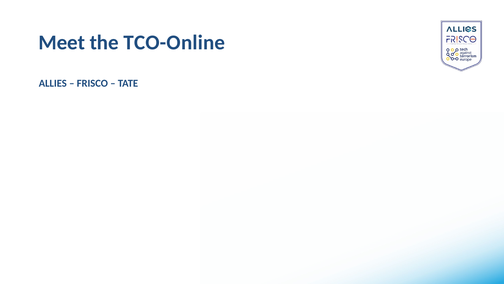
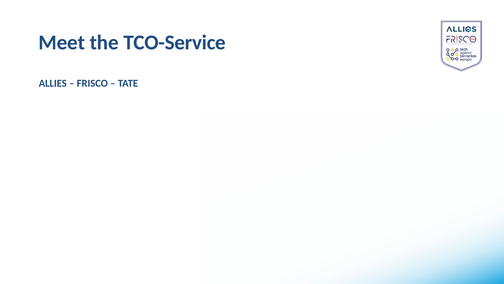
TCO-Online: TCO-Online -> TCO-Service (175, 42)
